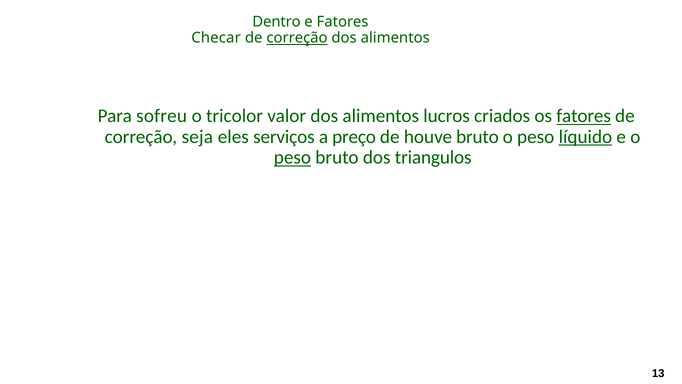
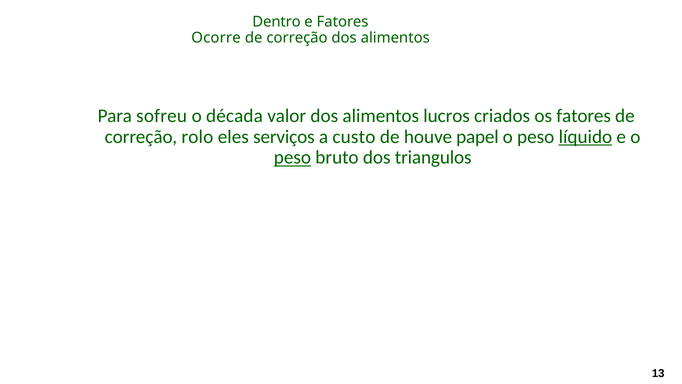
Checar: Checar -> Ocorre (216, 38)
correção underline: present -> none (297, 38)
tricolor: tricolor -> década (234, 116)
fatores underline: present -> none (584, 116)
seja: seja -> rolo (197, 137)
preço: preço -> custo (354, 137)
houve bruto: bruto -> papel (477, 137)
